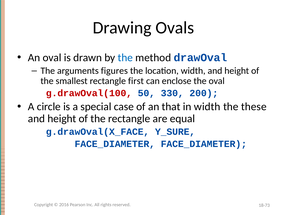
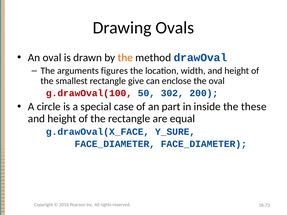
the colour: blue -> orange (125, 58)
first: first -> give (136, 81)
330: 330 -> 302 (172, 93)
that: that -> part (171, 107)
in width: width -> inside (207, 107)
